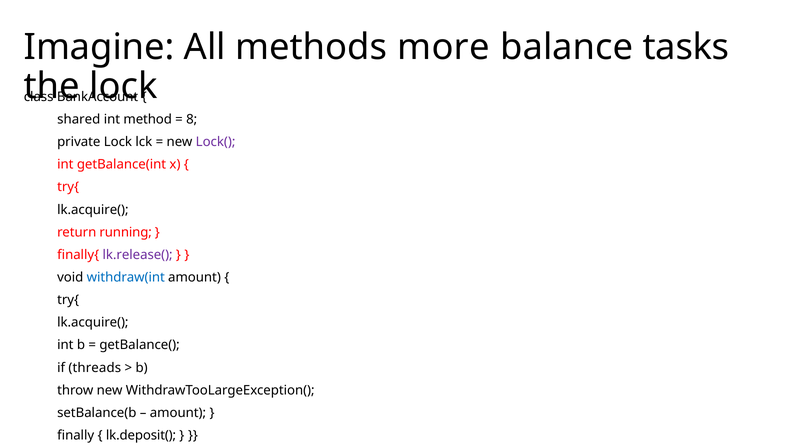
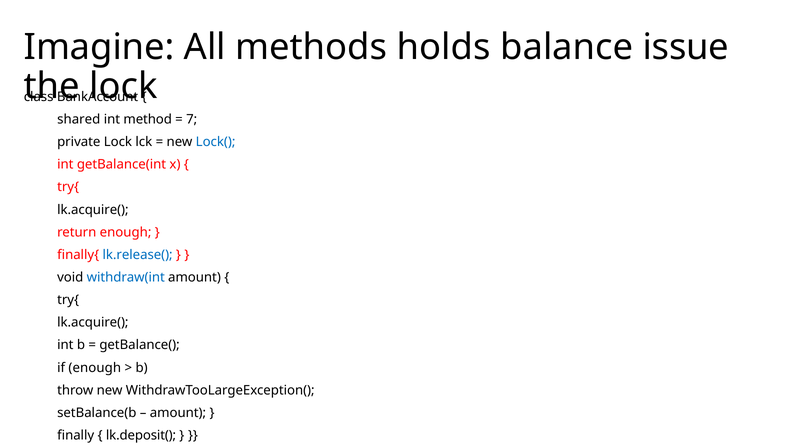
more: more -> holds (444, 47)
tasks: tasks -> issue (686, 47)
8: 8 -> 7 (192, 119)
Lock( colour: purple -> blue (216, 142)
return running: running -> enough (126, 232)
lk.release( colour: purple -> blue (138, 255)
if threads: threads -> enough (95, 367)
